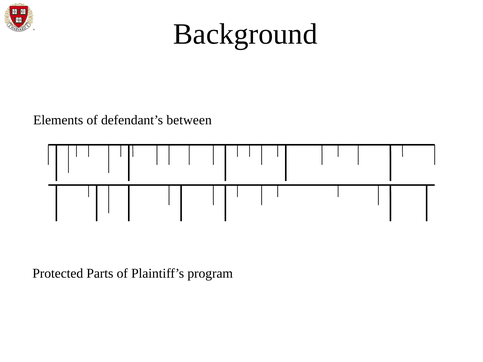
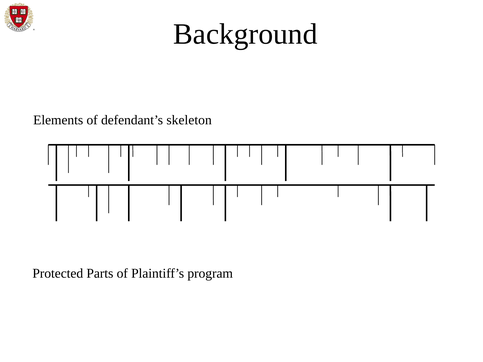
between: between -> skeleton (189, 120)
